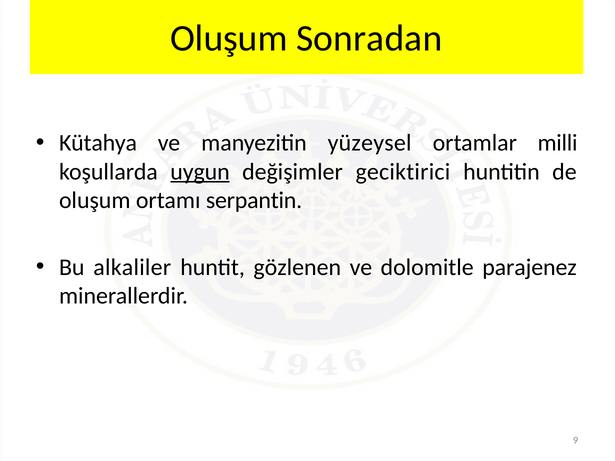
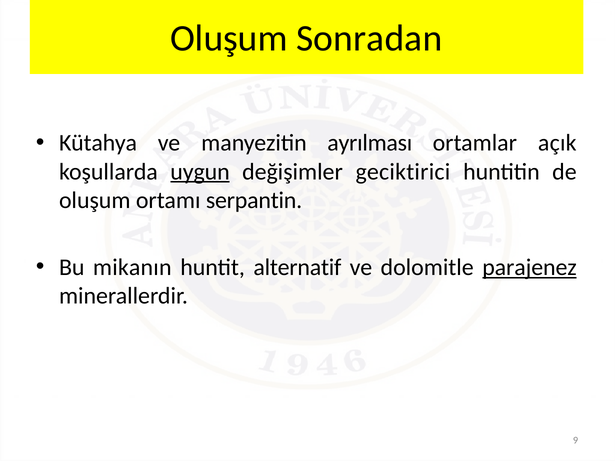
yüzeysel: yüzeysel -> ayrılması (370, 143)
milli: milli -> açık (557, 143)
alkaliler: alkaliler -> mikanın (132, 267)
gözlenen: gözlenen -> alternatif (297, 267)
parajenez underline: none -> present (530, 267)
